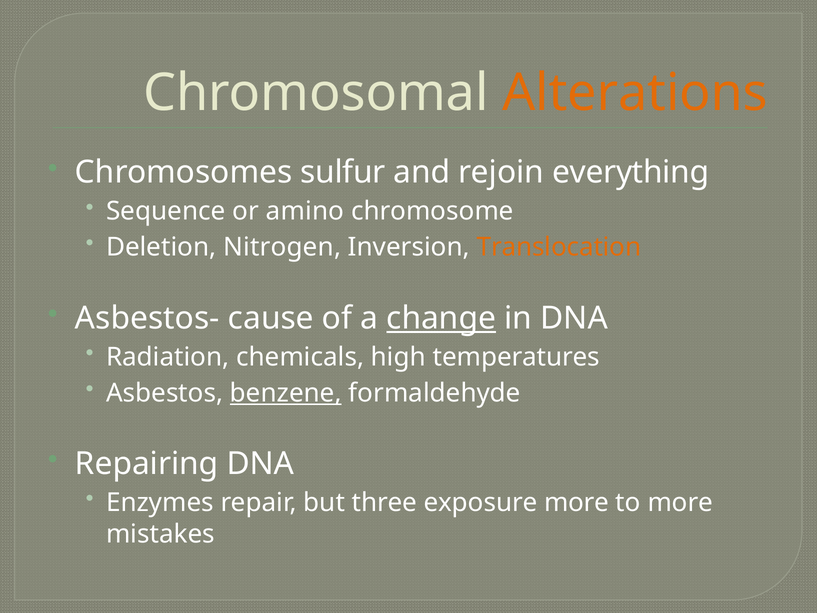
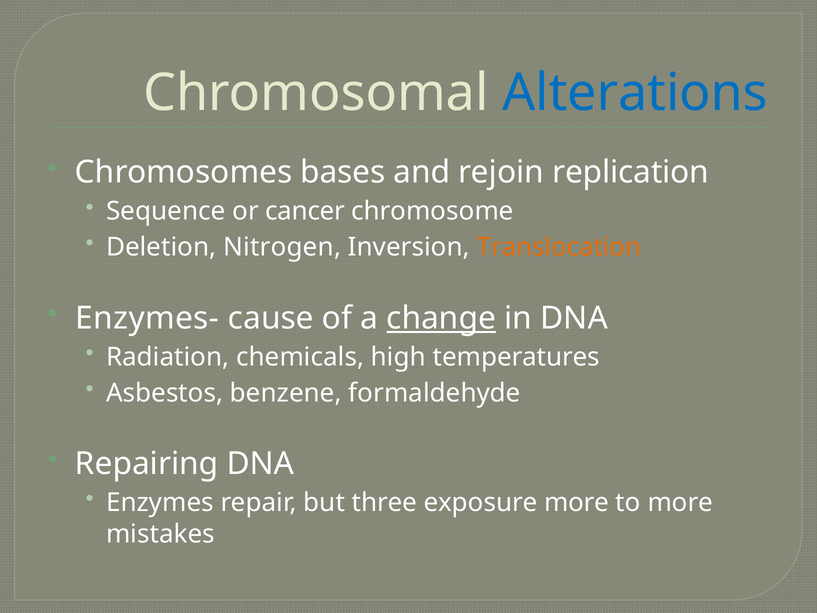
Alterations colour: orange -> blue (635, 93)
sulfur: sulfur -> bases (343, 172)
everything: everything -> replication (631, 172)
amino: amino -> cancer (305, 211)
Asbestos-: Asbestos- -> Enzymes- (147, 318)
benzene underline: present -> none (286, 393)
